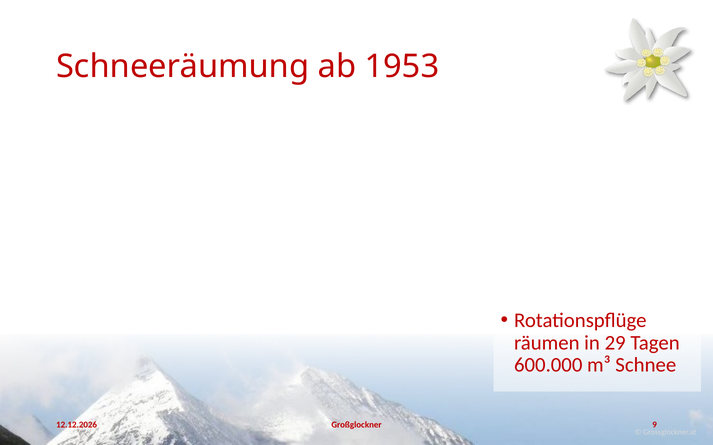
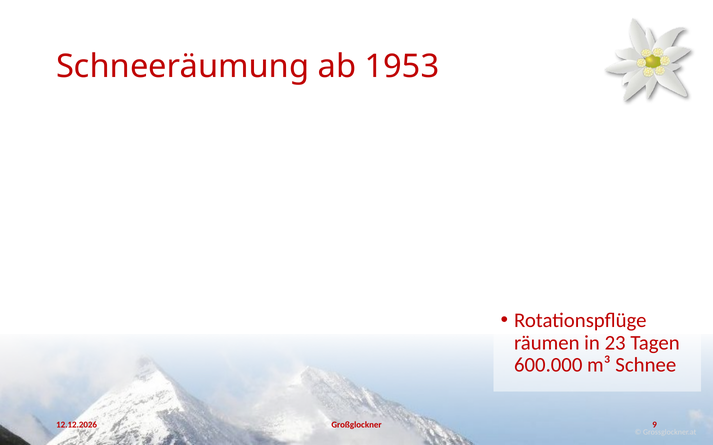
29: 29 -> 23 (615, 343)
